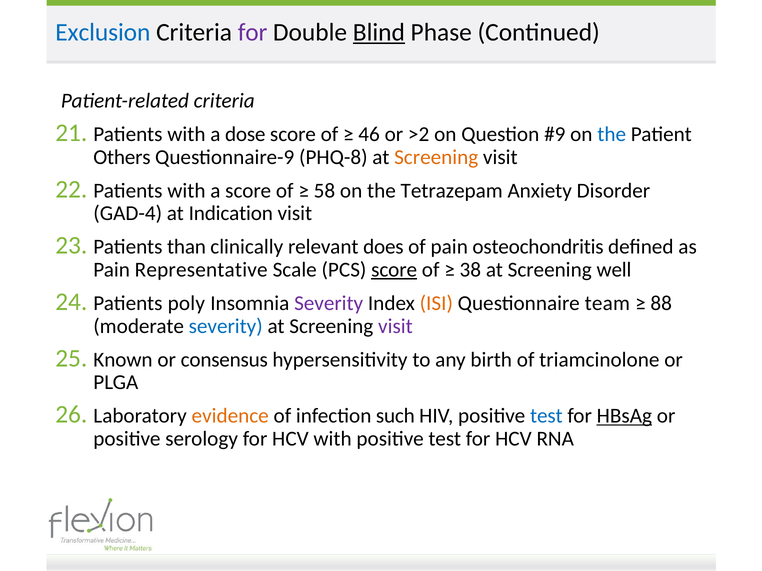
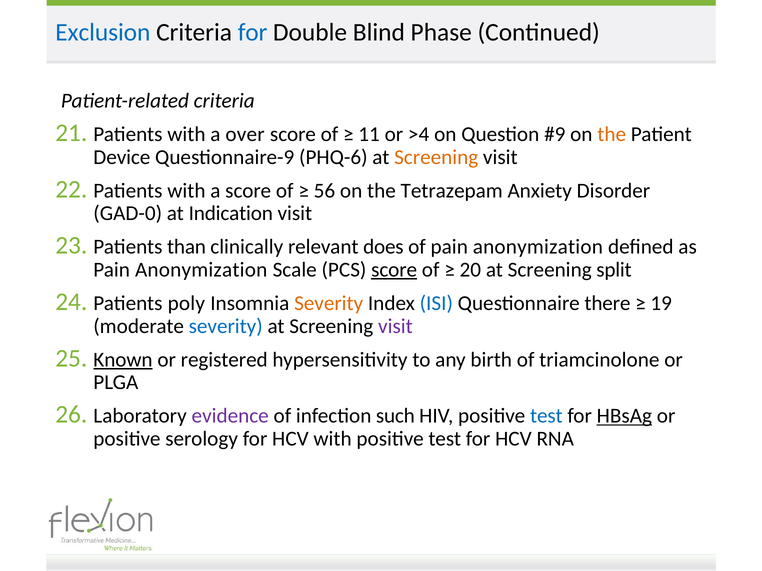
for colour: purple -> blue (253, 33)
Blind underline: present -> none (379, 33)
dose: dose -> over (245, 134)
46: 46 -> 11 (369, 134)
>2: >2 -> >4 (419, 134)
the colour: blue -> orange (612, 134)
Others: Others -> Device (122, 157)
PHQ-8: PHQ-8 -> PHQ-6 (333, 157)
58: 58 -> 56 (324, 191)
GAD-4: GAD-4 -> GAD-0 (128, 214)
of pain osteochondritis: osteochondritis -> anonymization (538, 247)
Representative: Representative -> Anonymization (201, 270)
38: 38 -> 20 (470, 270)
well: well -> split (614, 270)
Severity colour: purple -> orange (329, 303)
ISI colour: orange -> blue (436, 303)
team: team -> there (607, 303)
88: 88 -> 19 (661, 303)
Known underline: none -> present (123, 360)
consensus: consensus -> registered (224, 360)
evidence colour: orange -> purple (230, 416)
